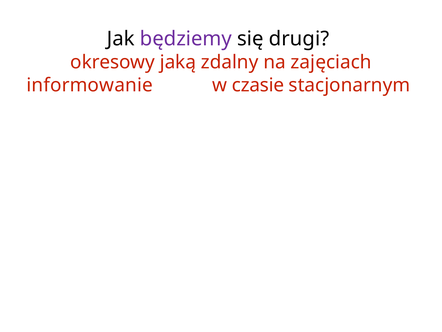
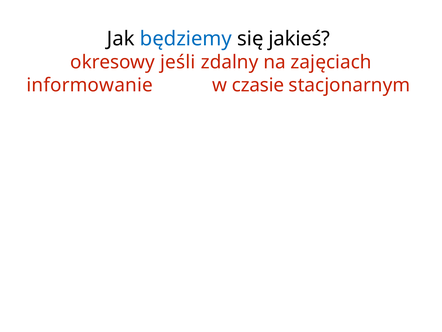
będziemy colour: purple -> blue (186, 39)
drugi: drugi -> jakieś (299, 39)
jaką: jaką -> jeśli (178, 62)
